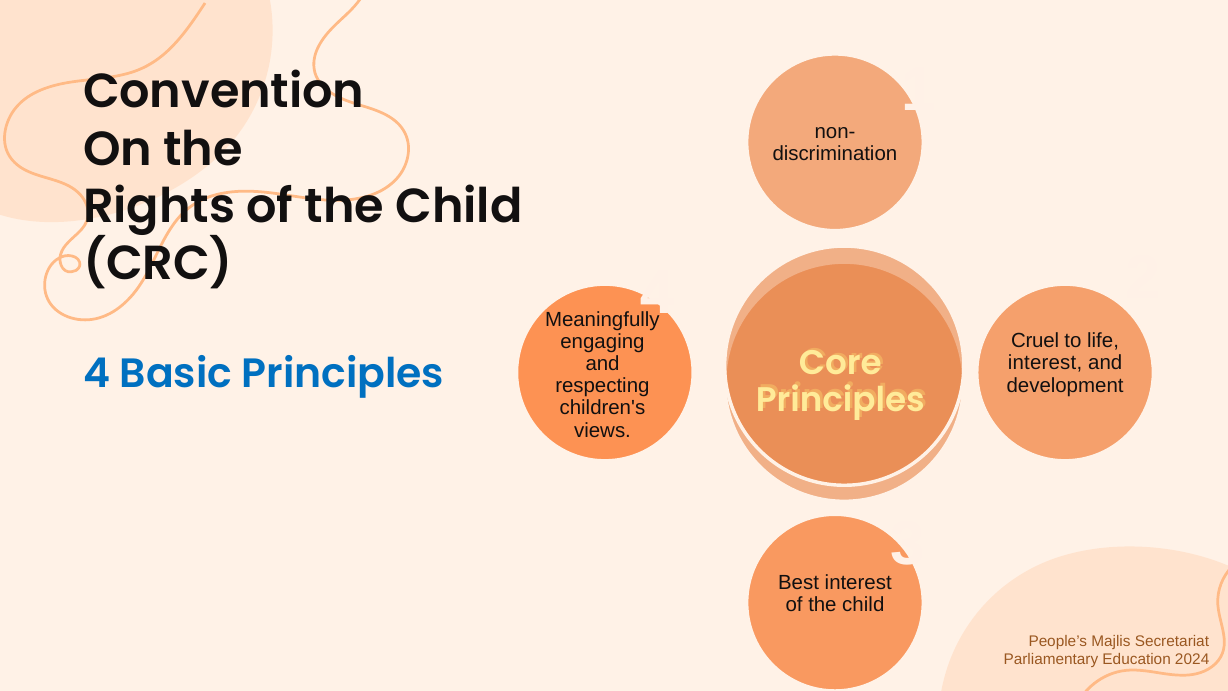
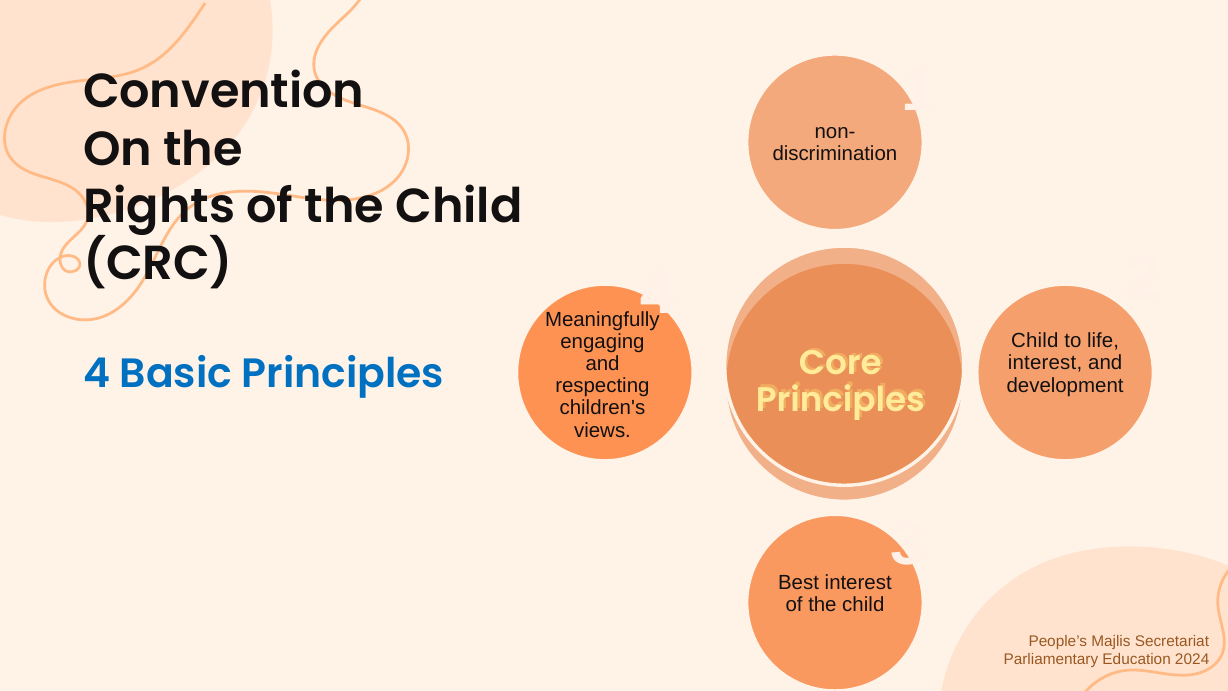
Cruel: Cruel -> Child (1035, 341)
